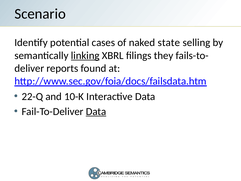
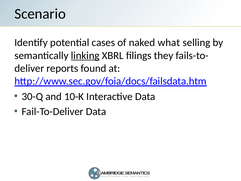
state: state -> what (169, 43)
22-Q: 22-Q -> 30-Q (32, 96)
Data underline: present -> none (96, 111)
